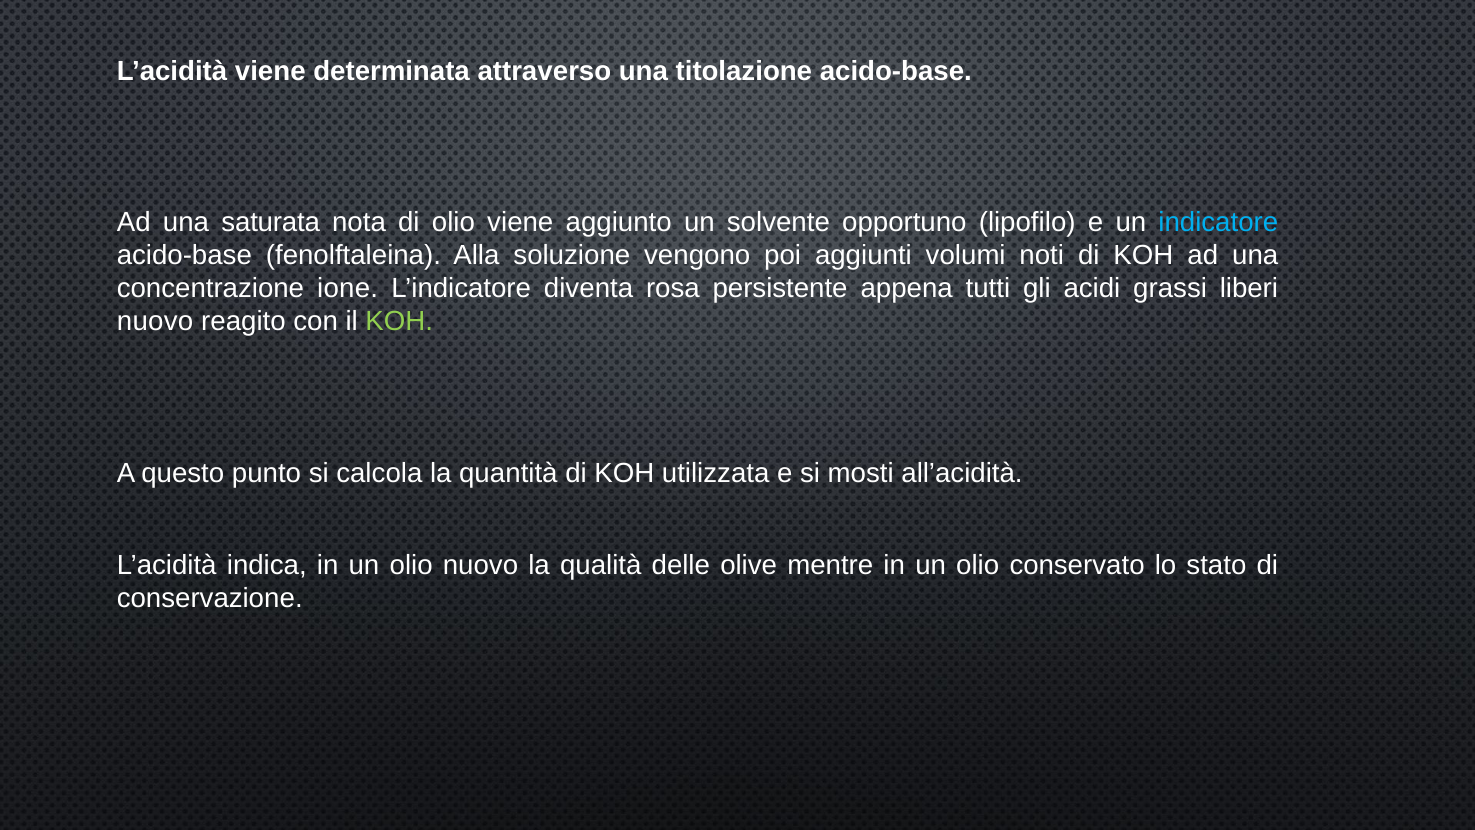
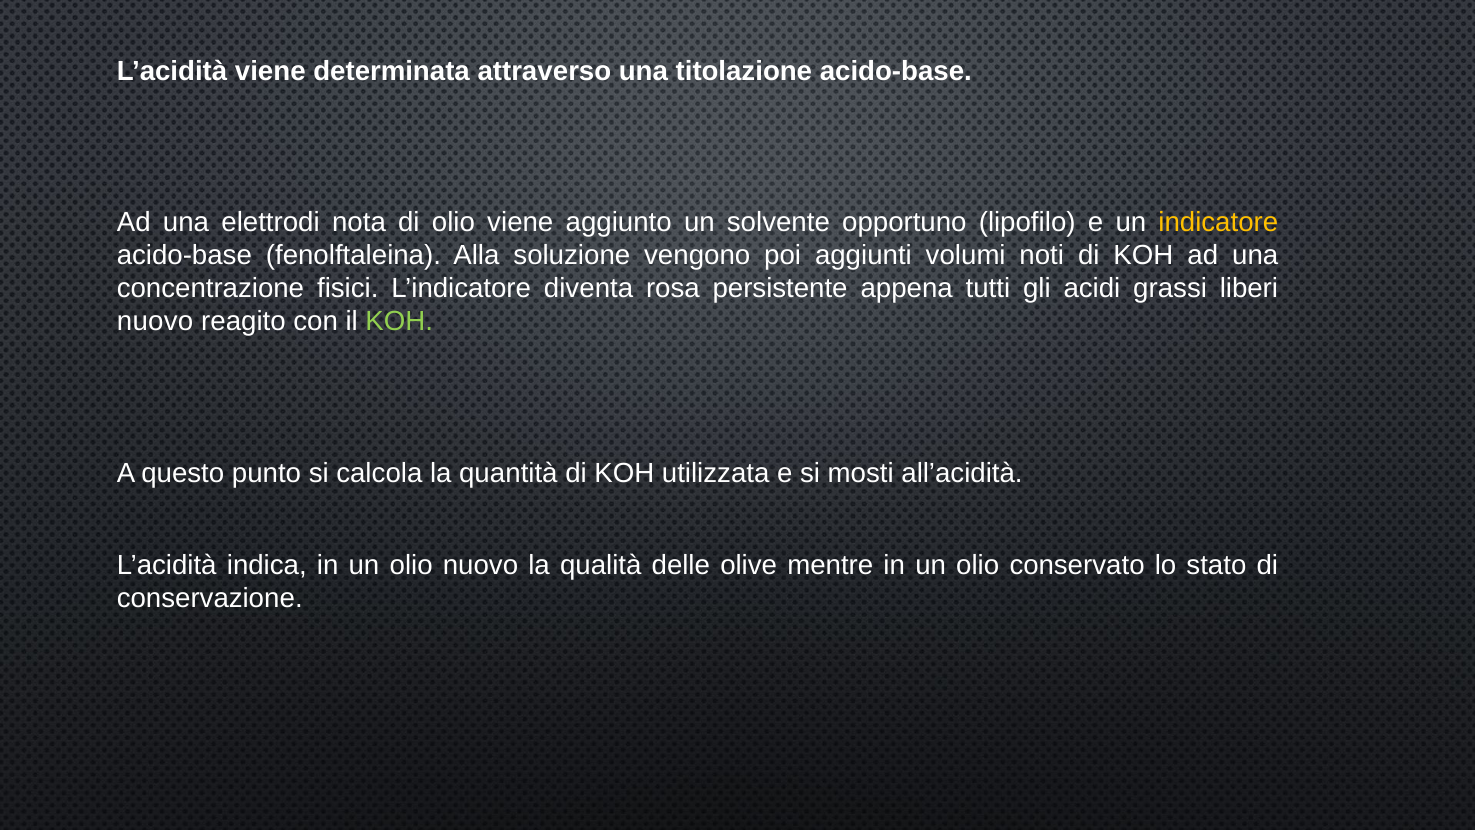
saturata: saturata -> elettrodi (271, 222)
indicatore colour: light blue -> yellow (1218, 222)
ione: ione -> fisici (348, 289)
